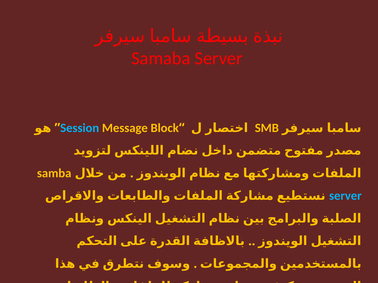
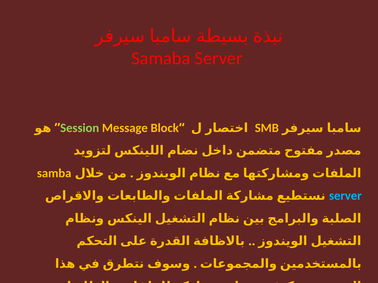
Session colour: light blue -> light green (80, 128)
